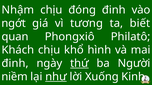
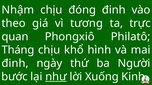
ngớt: ngớt -> theo (14, 23)
biết: biết -> trực (140, 23)
Khách: Khách -> Tháng (18, 50)
thứ underline: present -> none (79, 64)
niềm: niềm -> bước (15, 77)
